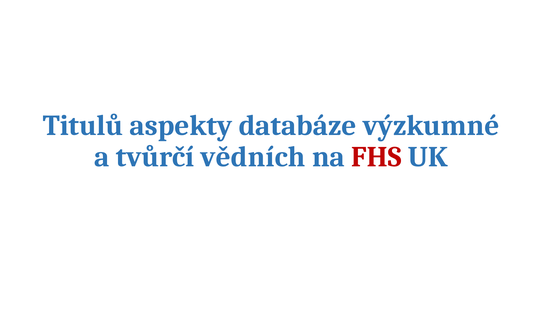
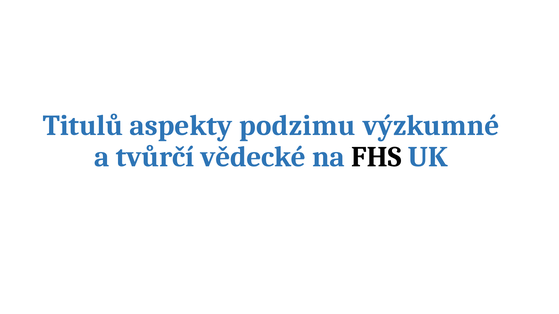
databáze: databáze -> podzimu (297, 126)
vědních: vědních -> vědecké (253, 157)
FHS colour: red -> black (376, 157)
